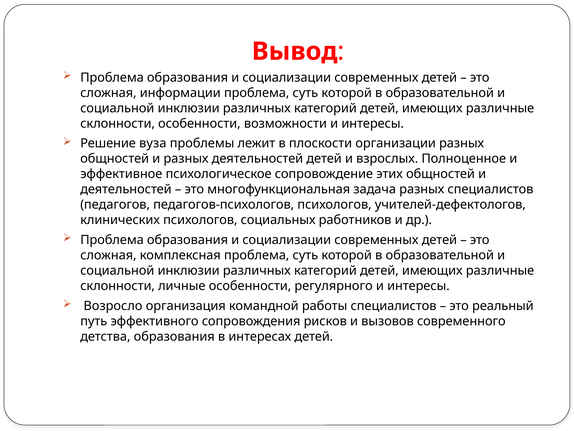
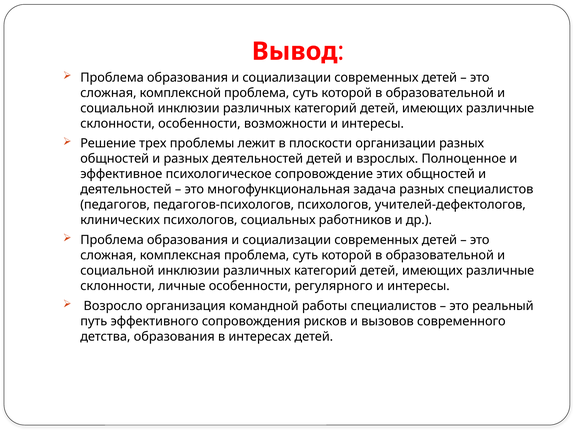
информации: информации -> комплексной (180, 93)
вуза: вуза -> трех (153, 143)
